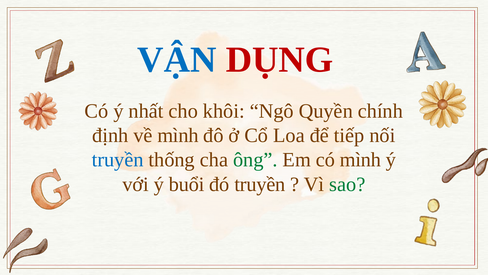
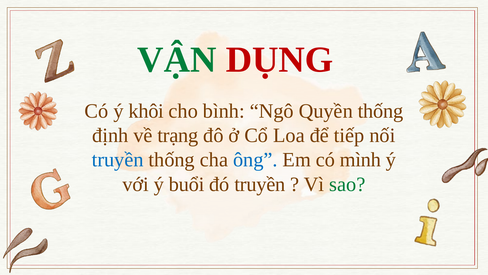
VẬN colour: blue -> green (177, 60)
nhất: nhất -> khôi (146, 111)
khôi: khôi -> bình (224, 111)
Quyền chính: chính -> thống (381, 111)
về mình: mình -> trạng (178, 135)
ông colour: green -> blue (255, 160)
